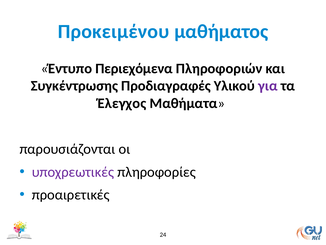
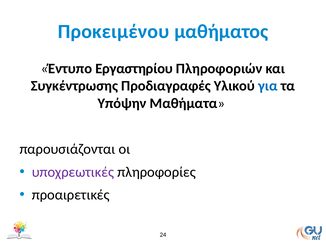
Περιεχόμενα: Περιεχόμενα -> Εργαστηρίου (134, 68)
για colour: purple -> blue (268, 86)
Έλεγχος: Έλεγχος -> Υπόψην (122, 103)
